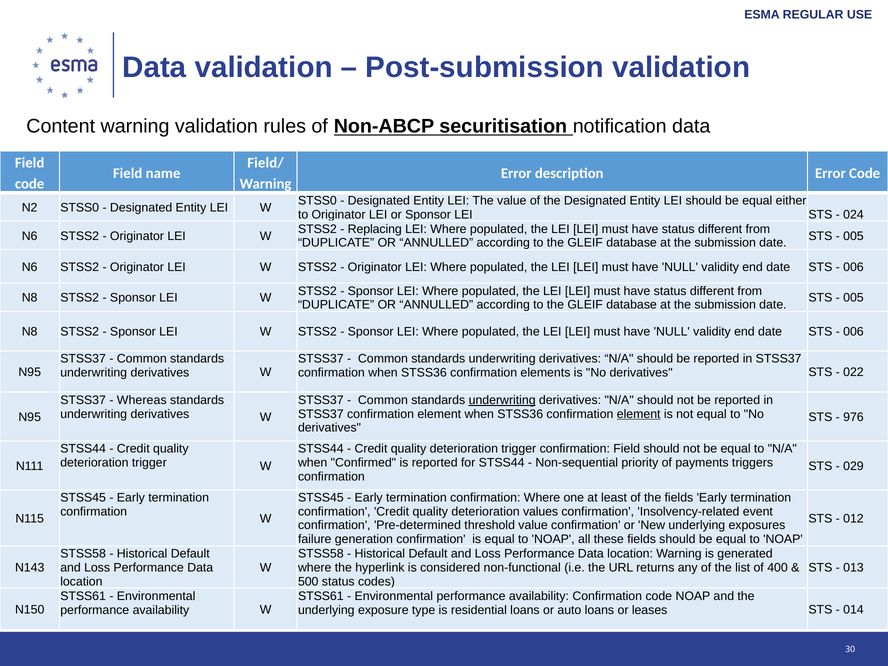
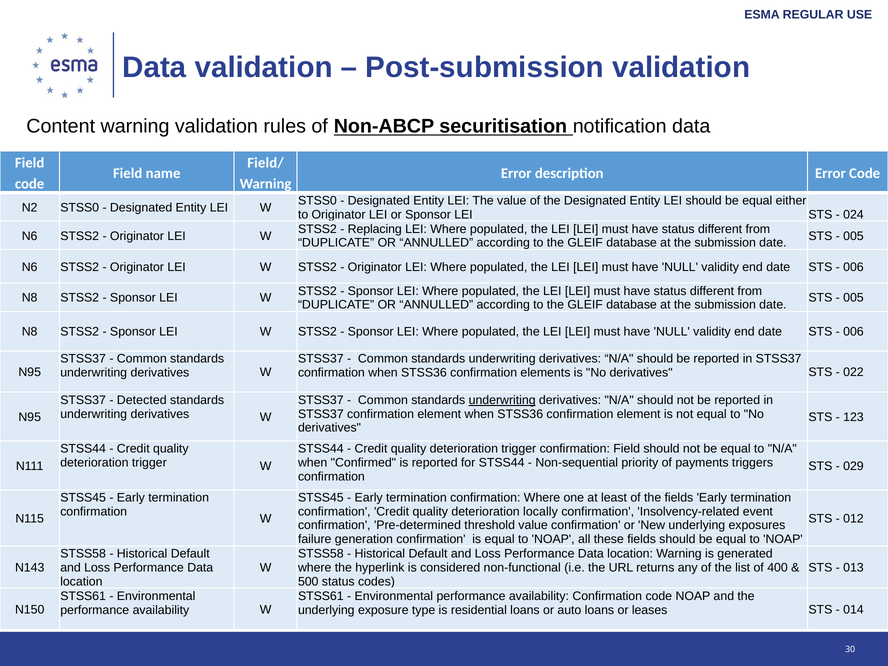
Whereas: Whereas -> Detected (142, 400)
element underline: present -> none (639, 414)
976: 976 -> 123 (853, 417)
values: values -> locally (540, 512)
